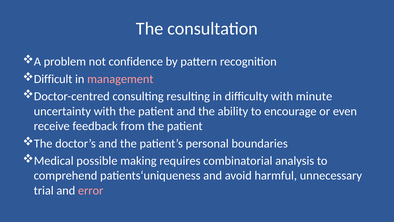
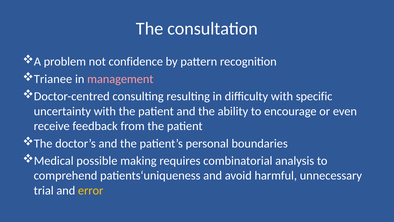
Difficult: Difficult -> Trianee (53, 79)
minute: minute -> specific (314, 96)
error colour: pink -> yellow (91, 190)
